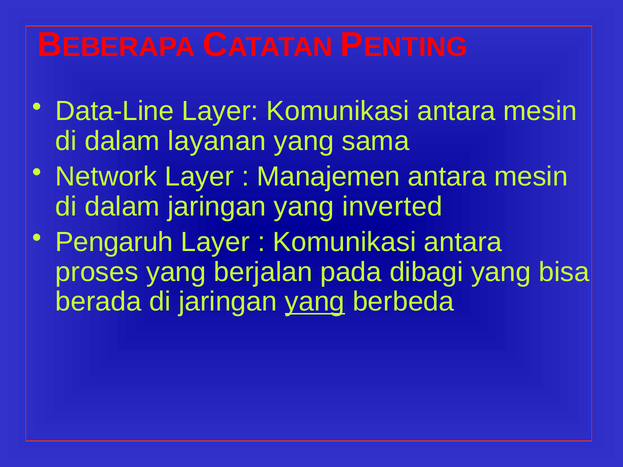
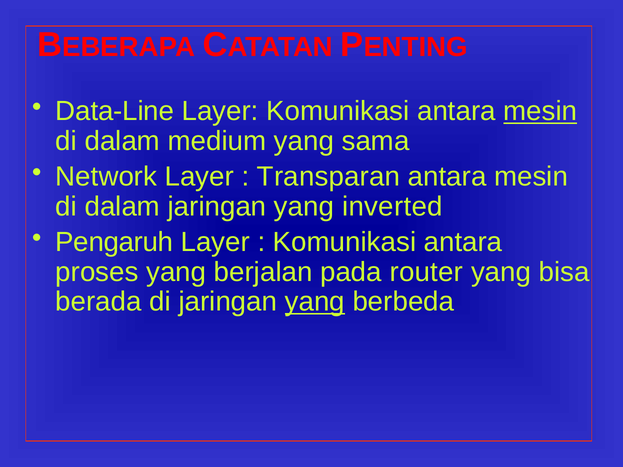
mesin underline: none -> present (540, 111)
layanan: layanan -> medium (217, 141)
Manajemen: Manajemen -> Transparan (329, 177)
dibagi: dibagi -> router (426, 272)
